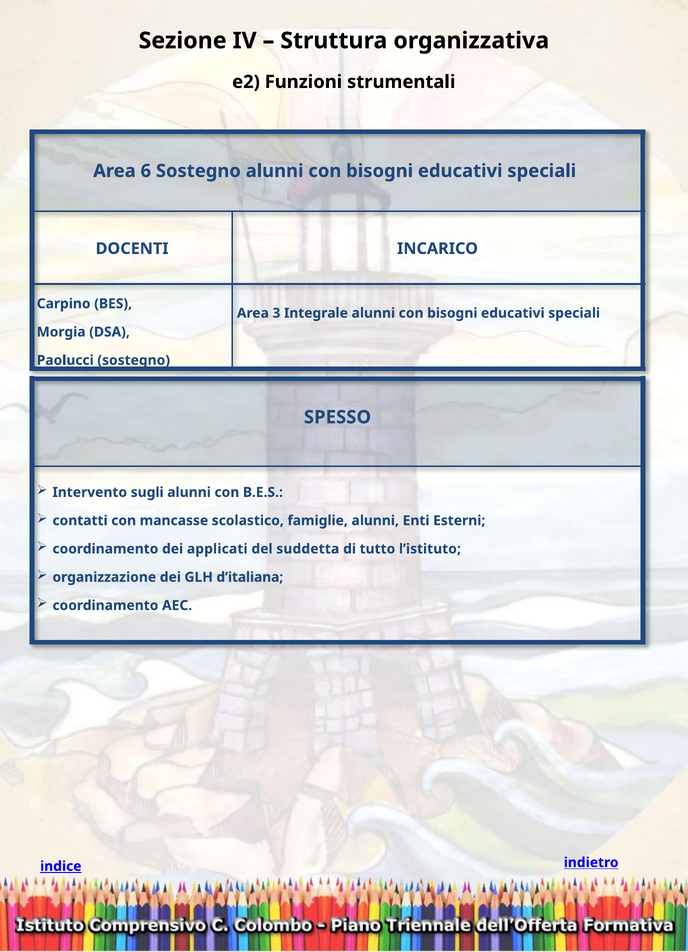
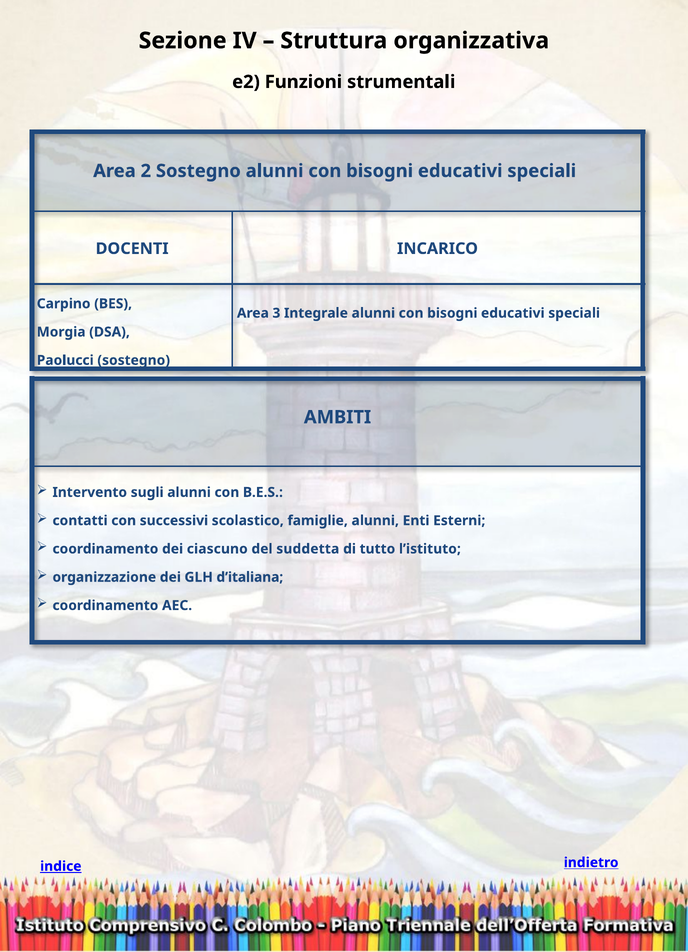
6: 6 -> 2 (146, 171)
SPESSO: SPESSO -> AMBITI (338, 417)
mancasse: mancasse -> successivi (174, 521)
applicati: applicati -> ciascuno (217, 549)
